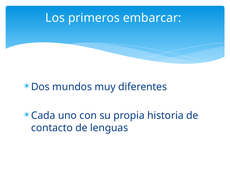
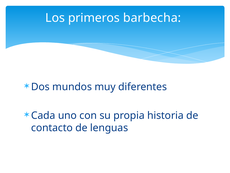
embarcar: embarcar -> barbecha (152, 18)
